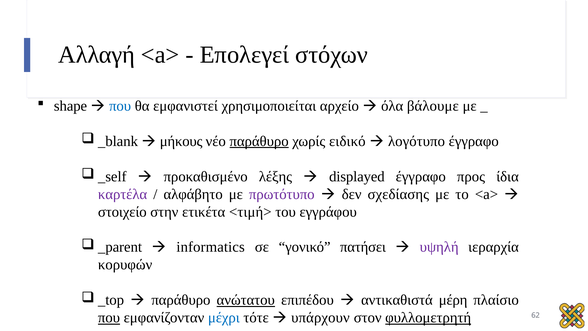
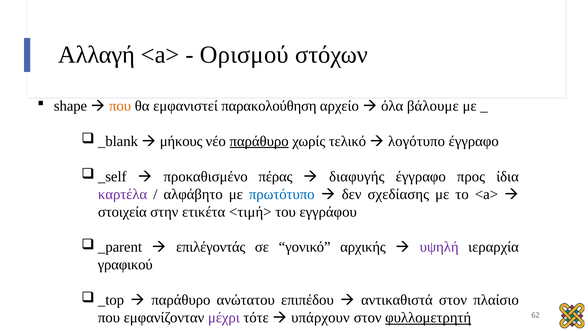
Επολεγεί: Επολεγεί -> Ορισμού (244, 55)
που colour: blue -> orange (120, 106)
χρησιμοποιείται: χρησιμοποιείται -> παρακολούθηση (269, 106)
ειδικό: ειδικό -> τελικό (347, 141)
λέξης: λέξης -> πέρας (275, 176)
displayed: displayed -> διαφυγής (357, 176)
πρωτότυπο colour: purple -> blue (282, 194)
στοιχείο: στοιχείο -> στοιχεία (122, 212)
informatics: informatics -> επιλέγοντάς (211, 247)
πατήσει: πατήσει -> αρχικής (363, 247)
κορυφών: κορυφών -> γραφικού (125, 265)
ανώτατου underline: present -> none (246, 300)
αντικαθιστά μέρη: μέρη -> στον (453, 300)
που underline: present -> none (109, 317)
μέχρι colour: blue -> purple (224, 317)
